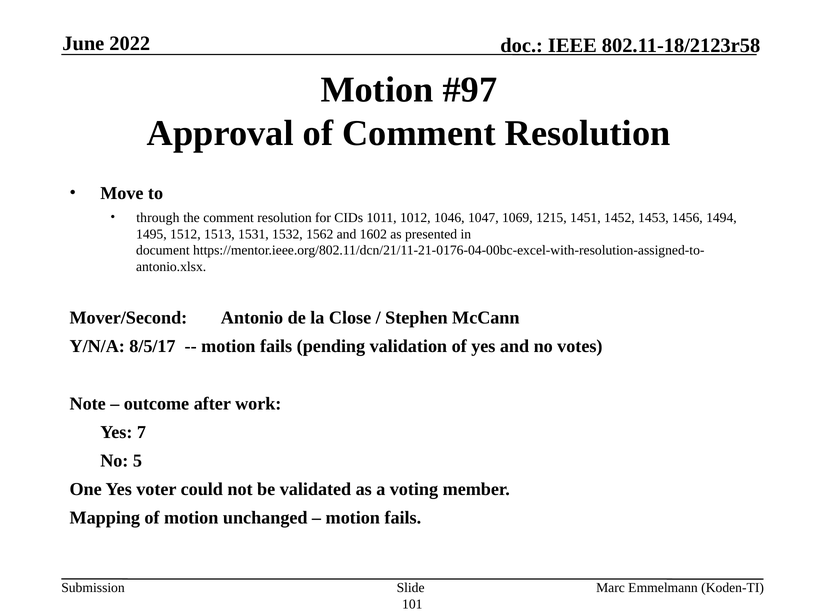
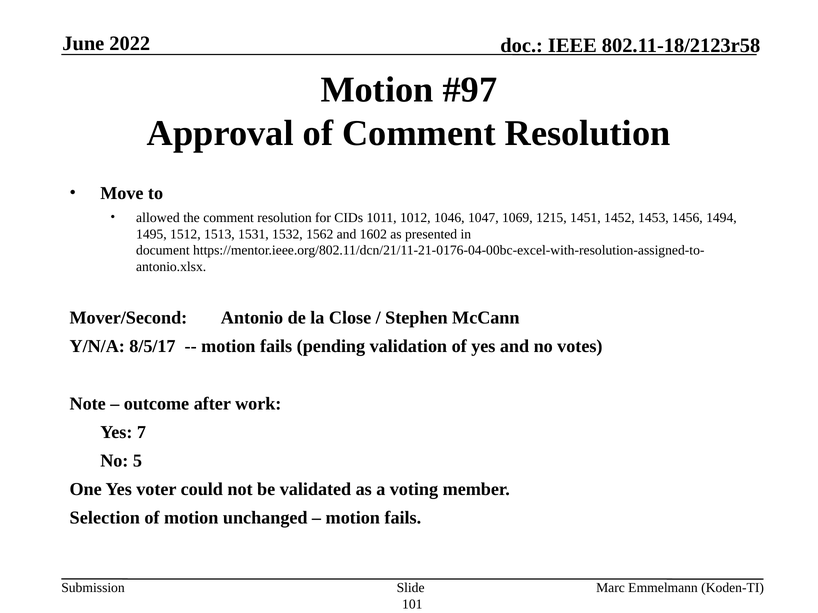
through: through -> allowed (158, 218)
Mapping: Mapping -> Selection (105, 518)
